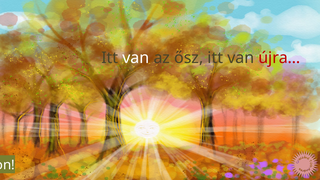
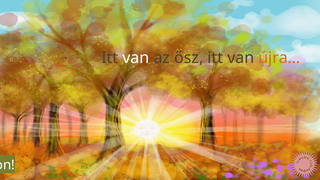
újra… colour: red -> orange (279, 58)
